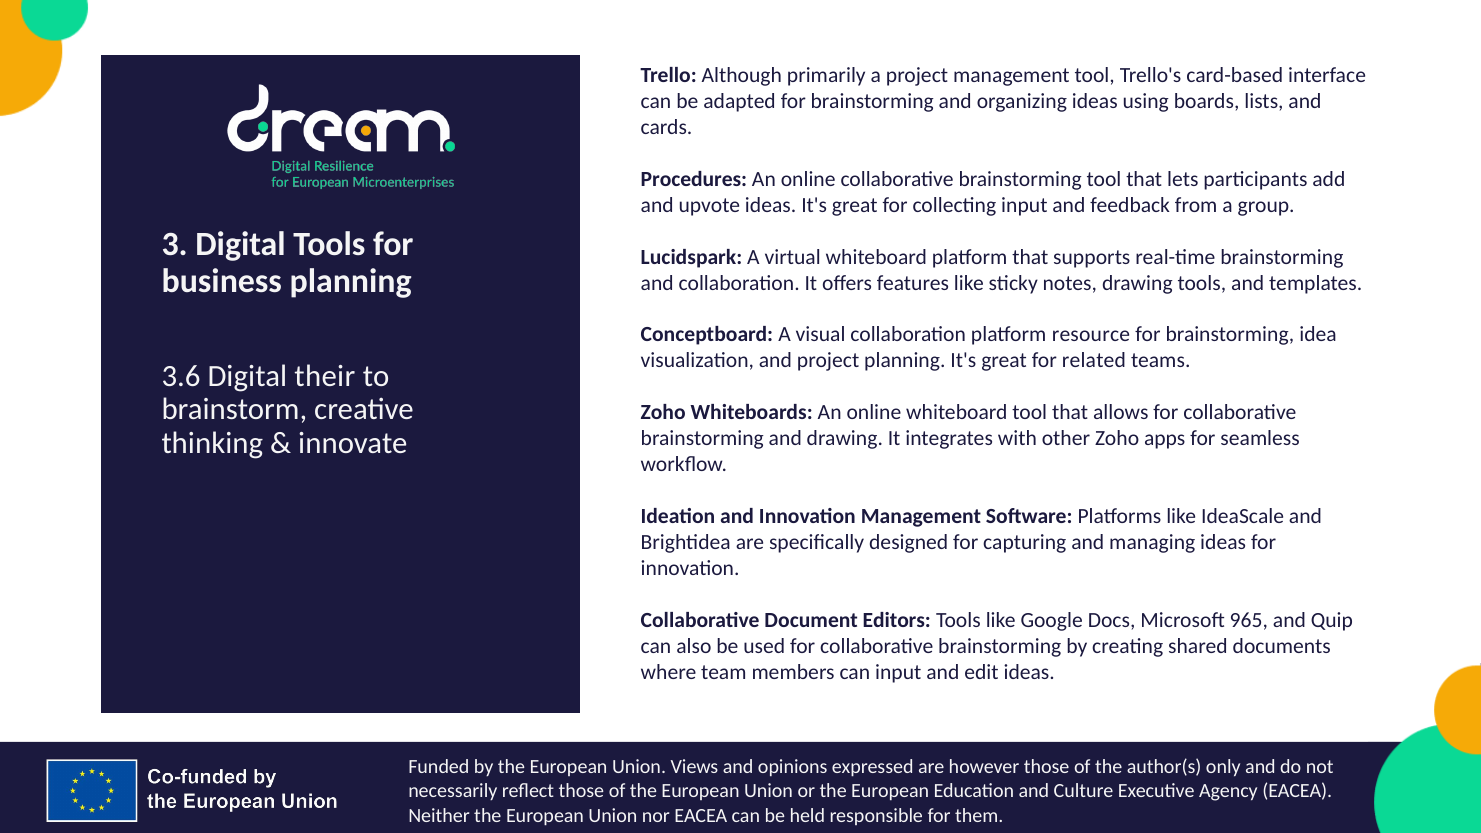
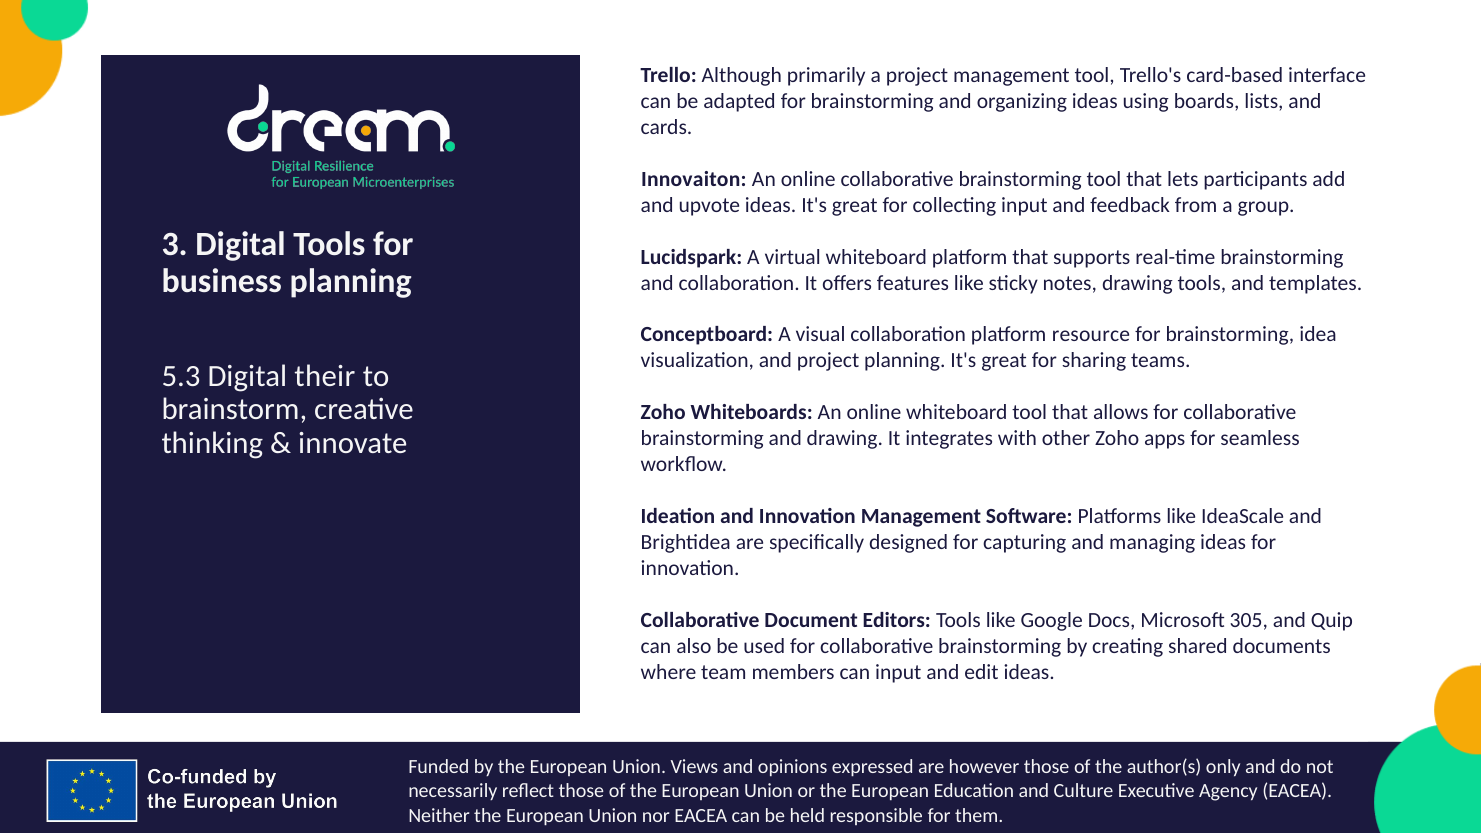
Procedures: Procedures -> Innovaiton (694, 179)
related: related -> sharing (1094, 361)
3.6: 3.6 -> 5.3 (181, 376)
965: 965 -> 305 (1249, 620)
